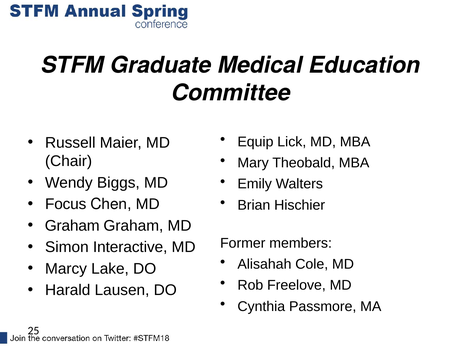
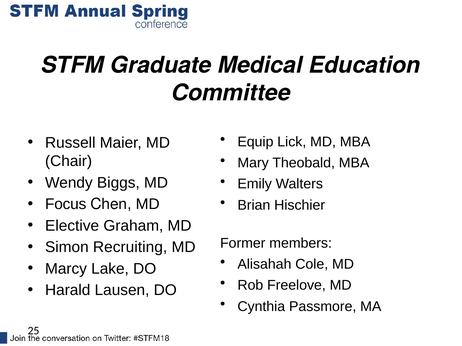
Graham: Graham -> Elective (72, 226)
Interactive: Interactive -> Recruiting (130, 248)
